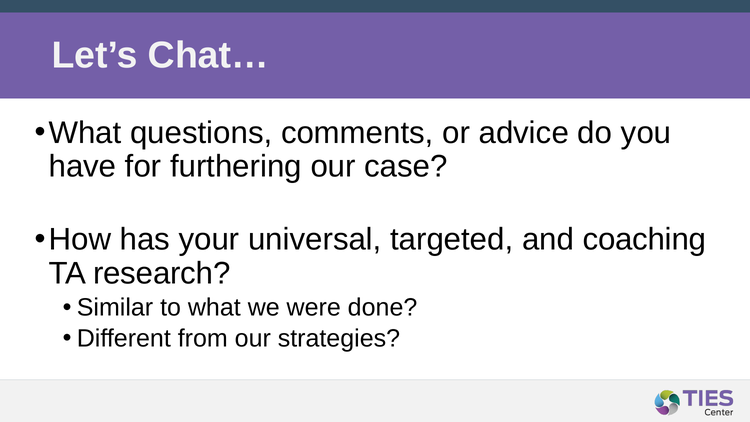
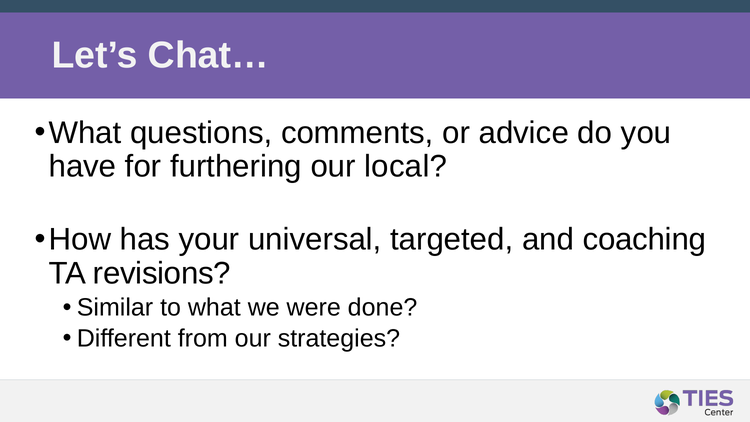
case: case -> local (406, 167)
research: research -> revisions (162, 273)
